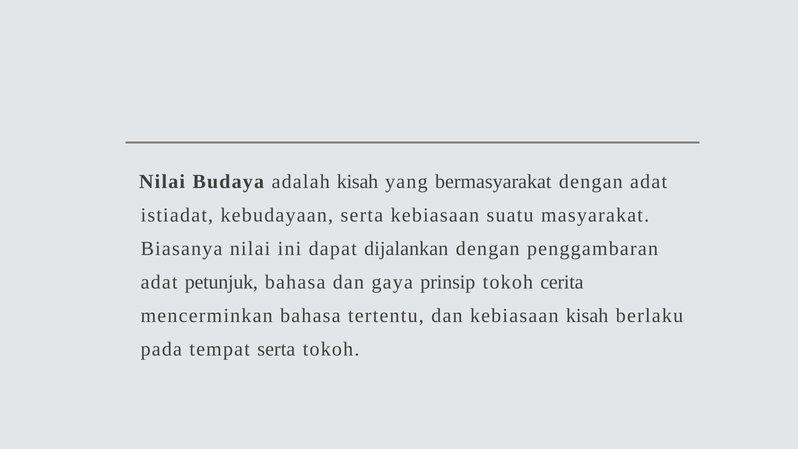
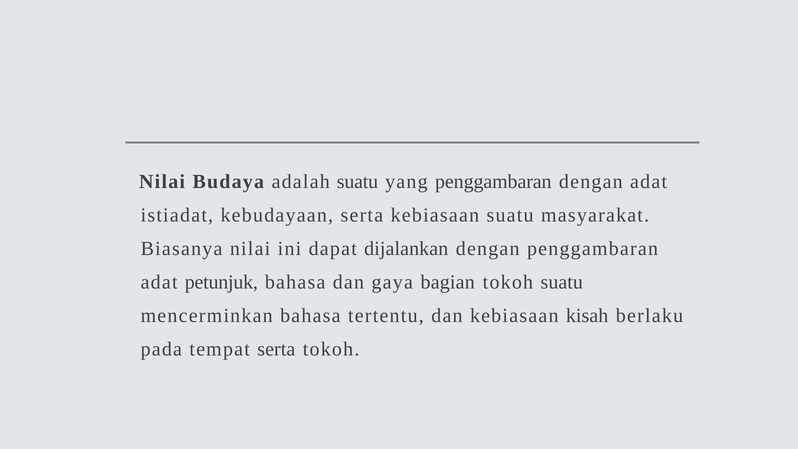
adalah kisah: kisah -> suatu (358, 181)
yang bermasyarakat: bermasyarakat -> penggambaran (493, 181)
prinsip: prinsip -> bagian (448, 282)
tokoh cerita: cerita -> suatu (562, 282)
